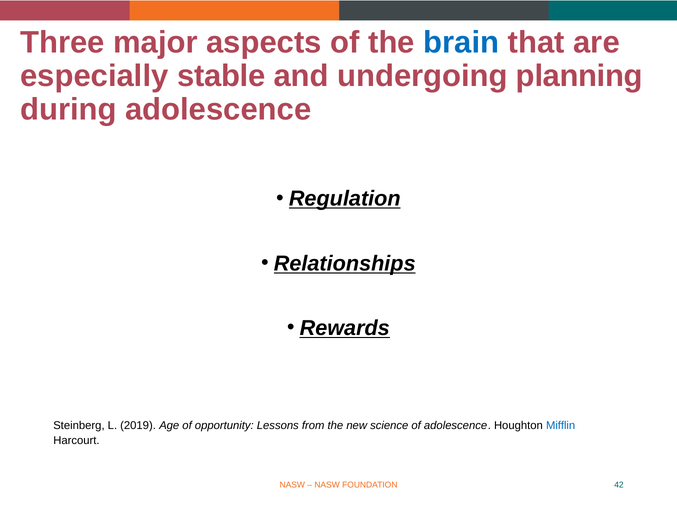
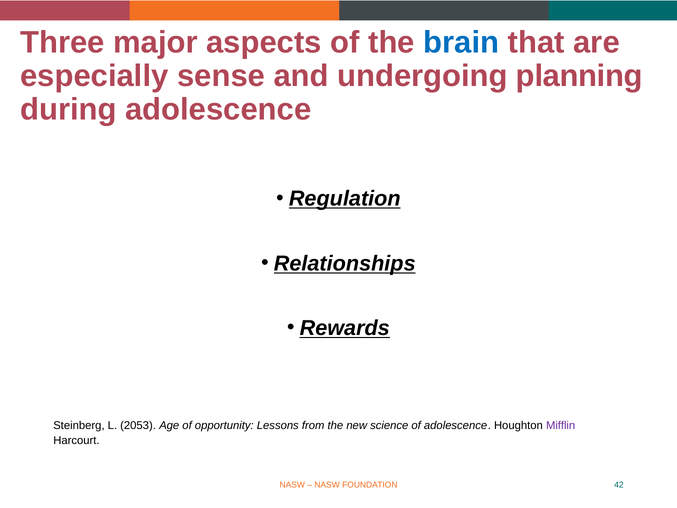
stable: stable -> sense (221, 76)
2019: 2019 -> 2053 (138, 426)
Mifflin colour: blue -> purple (561, 426)
